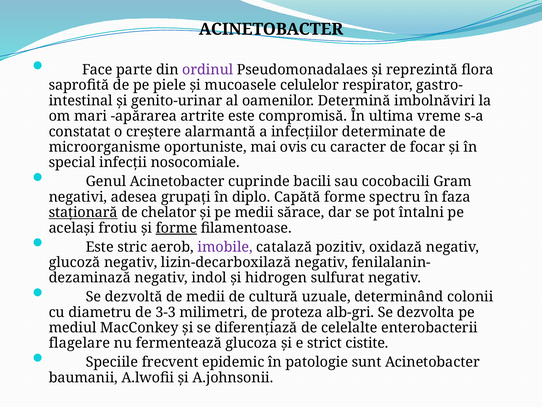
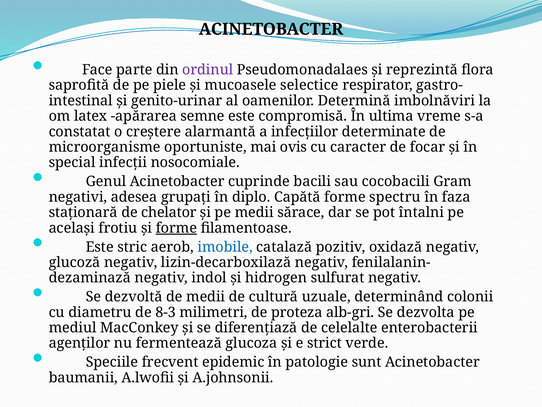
celulelor: celulelor -> selectice (309, 85)
mari: mari -> latex (91, 116)
artrite: artrite -> semne (203, 116)
staţionară underline: present -> none (83, 212)
imobile colour: purple -> blue (225, 247)
3-3: 3-3 -> 8-3 (166, 312)
flagelare: flagelare -> agenţilor (80, 343)
cistite: cistite -> verde (367, 343)
